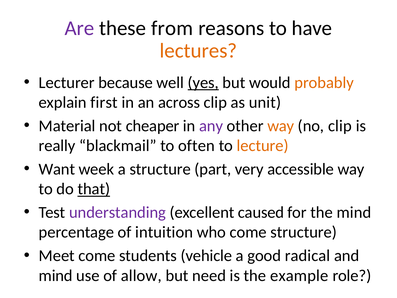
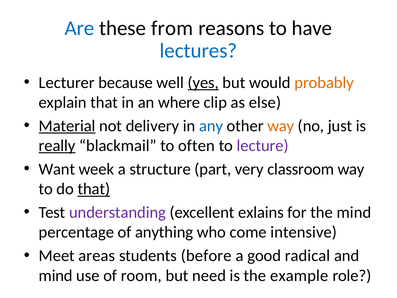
Are colour: purple -> blue (80, 28)
lectures colour: orange -> blue (198, 51)
explain first: first -> that (104, 102)
across: across -> where (179, 102)
unit: unit -> else (265, 102)
Material underline: none -> present (67, 126)
cheaper: cheaper -> delivery (153, 126)
any colour: purple -> blue (211, 126)
no clip: clip -> just (340, 126)
really underline: none -> present (57, 146)
lecture colour: orange -> purple (263, 146)
accessible: accessible -> classroom (301, 169)
caused: caused -> exlains (261, 212)
intuition: intuition -> anything (164, 232)
come structure: structure -> intensive (304, 232)
Meet come: come -> areas (97, 255)
vehicle: vehicle -> before (206, 255)
allow: allow -> room (141, 275)
